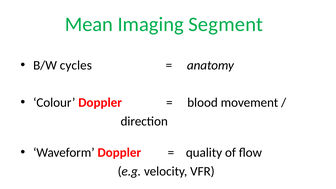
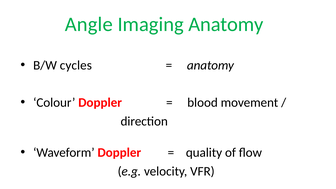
Mean: Mean -> Angle (89, 24)
Imaging Segment: Segment -> Anatomy (226, 24)
